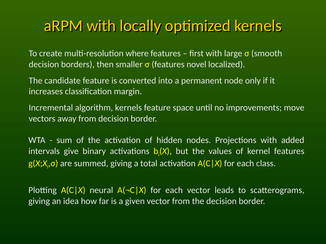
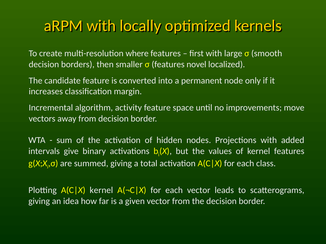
algorithm kernels: kernels -> activity (128, 108)
neural: neural -> kernel (101, 191)
